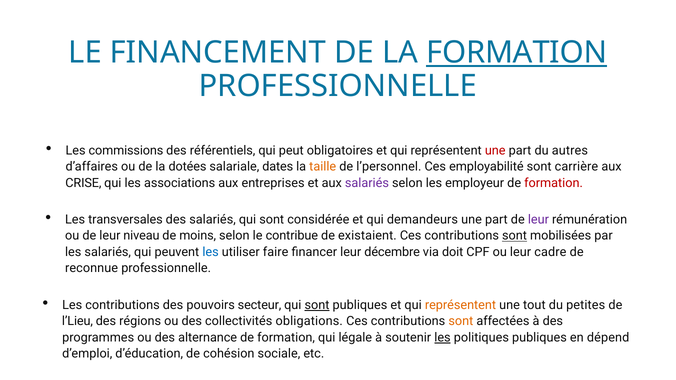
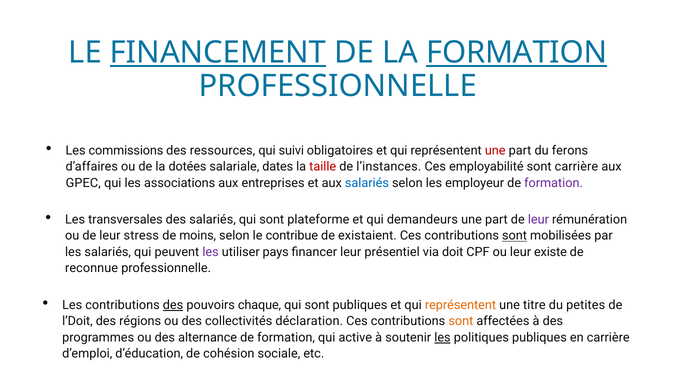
FINANCEMENT underline: none -> present (218, 53)
référentiels: référentiels -> ressources (222, 151)
peut: peut -> suivi (291, 151)
autres: autres -> ferons (570, 151)
taille colour: orange -> red (323, 167)
l’personnel: l’personnel -> l’instances (389, 167)
CRISE: CRISE -> GPEC (83, 183)
salariés colour: purple -> blue (367, 183)
formation colour: red -> purple (554, 183)
considérée: considérée -> plateforme (318, 220)
niveau: niveau -> stress (141, 236)
les colour: blue -> purple (211, 252)
faire: faire -> pays (276, 252)
décembre: décembre -> présentiel (392, 252)
cadre: cadre -> existe (550, 252)
des underline: none -> present (173, 305)
secteur: secteur -> chaque (260, 305)
sont underline: present -> none (317, 305)
tout: tout -> titre (534, 305)
l’Lieu: l’Lieu -> l’Doit (77, 321)
obligations: obligations -> déclaration (309, 321)
légale: légale -> active (355, 338)
en dépend: dépend -> carrière (608, 338)
